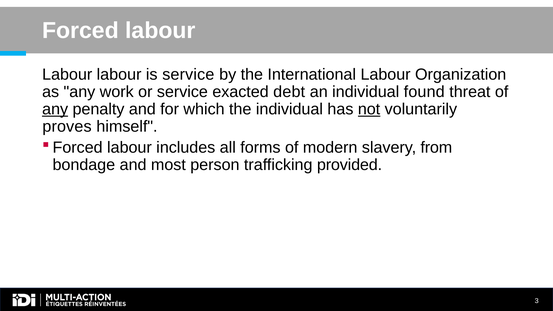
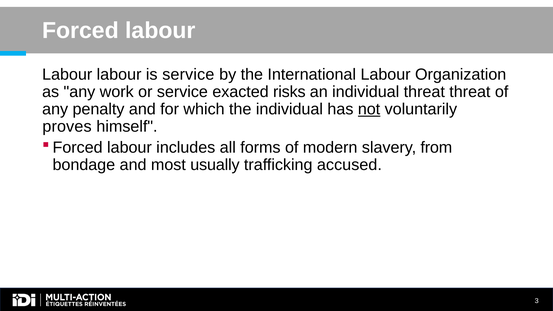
debt: debt -> risks (289, 92)
individual found: found -> threat (424, 92)
any underline: present -> none (55, 109)
person: person -> usually (215, 165)
provided: provided -> accused (349, 165)
